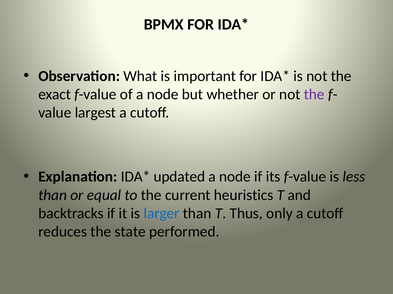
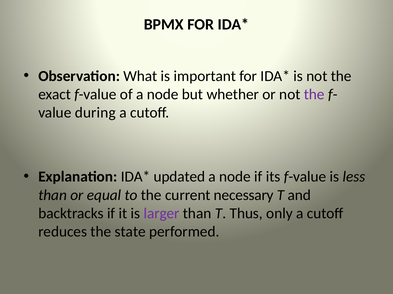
largest: largest -> during (95, 113)
heuristics: heuristics -> necessary (244, 195)
larger colour: blue -> purple (162, 214)
